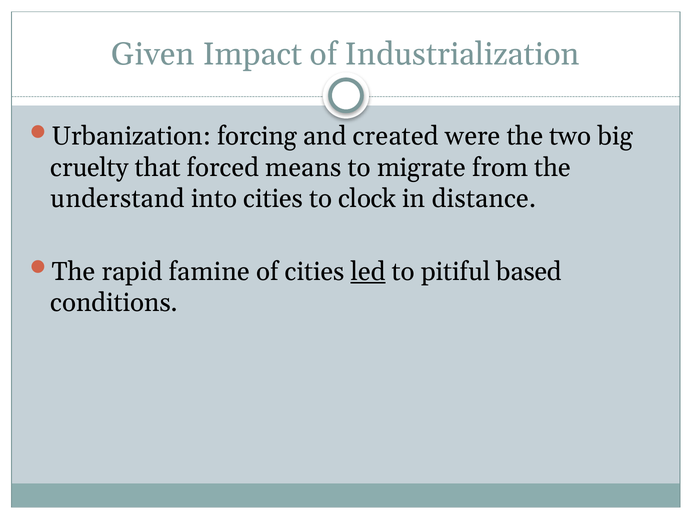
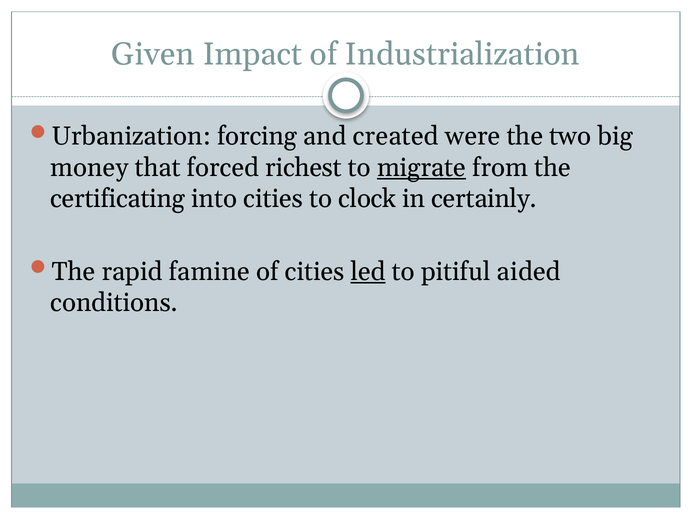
cruelty: cruelty -> money (89, 168)
means: means -> richest (304, 168)
migrate underline: none -> present (421, 168)
understand: understand -> certificating (118, 199)
distance: distance -> certainly (484, 199)
based: based -> aided (529, 271)
